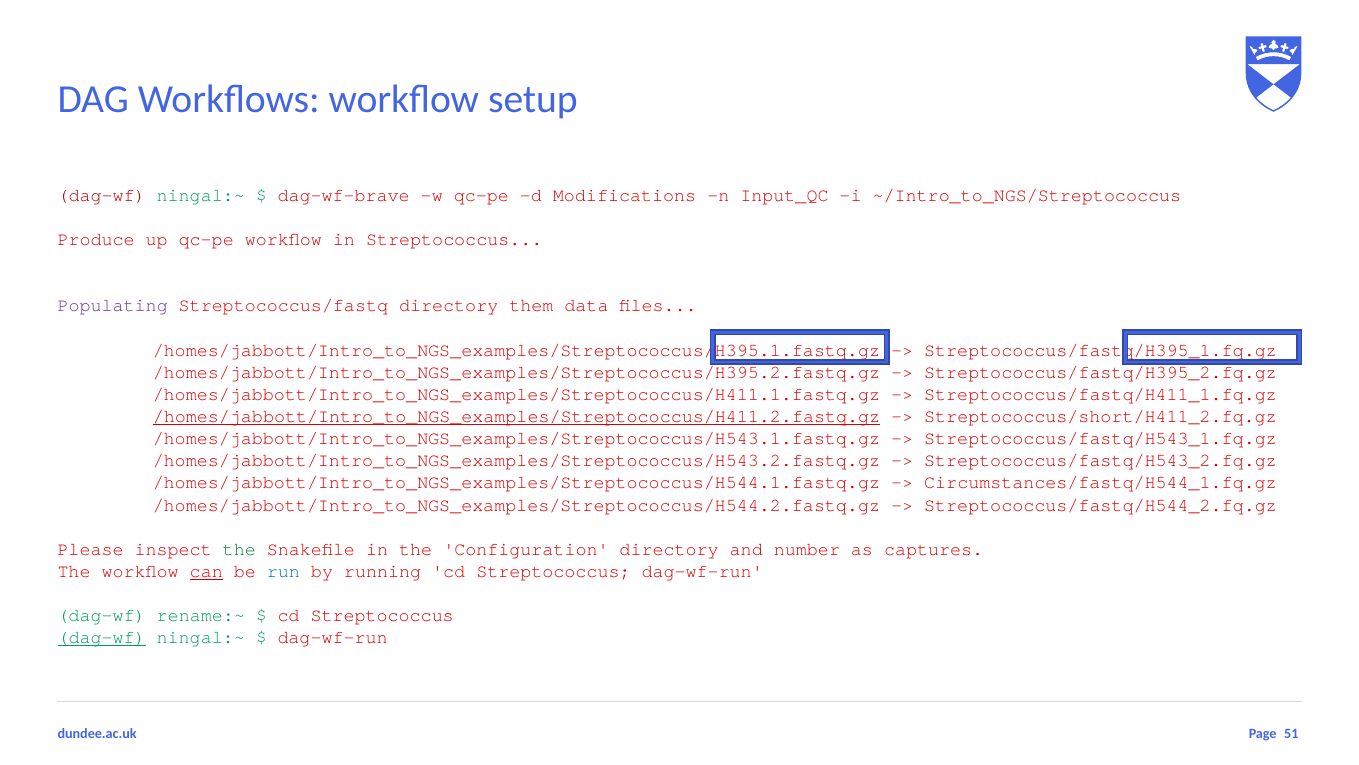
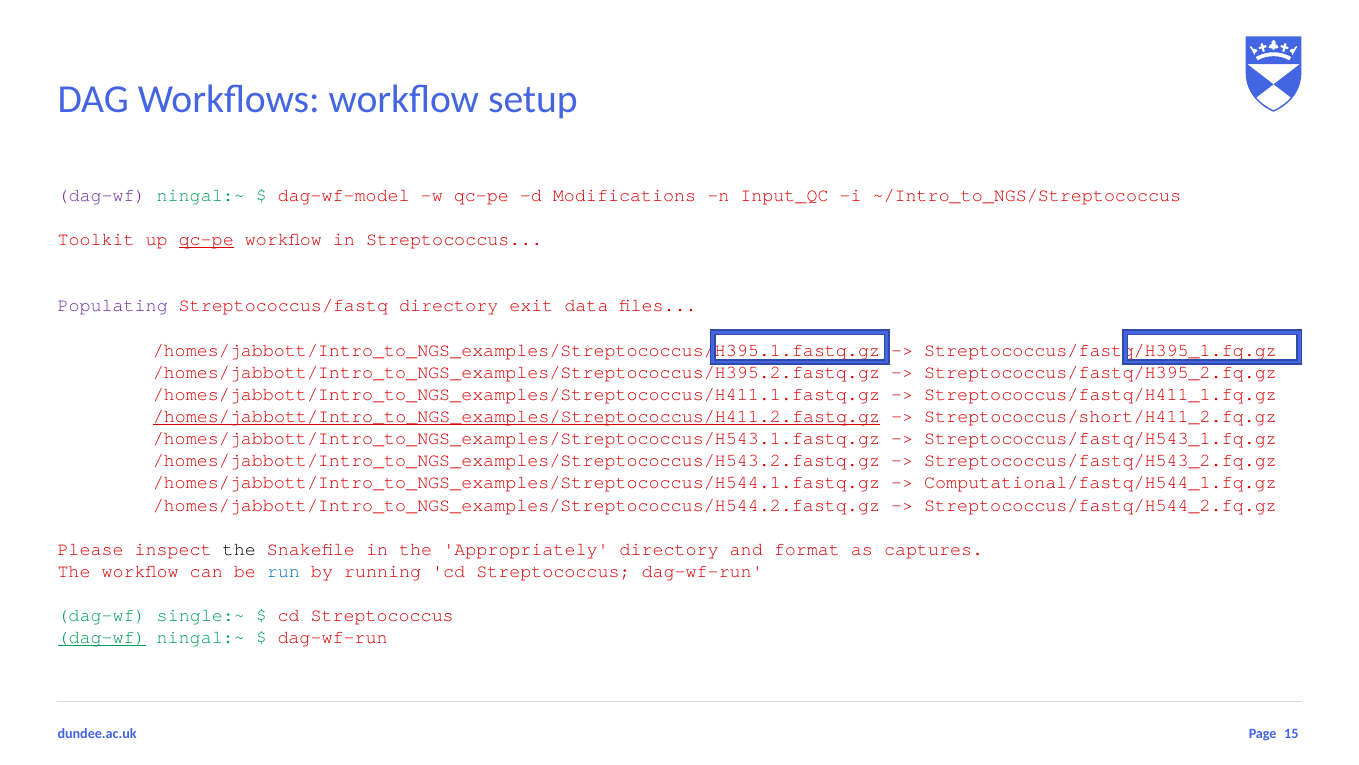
dag-wf colour: red -> purple (102, 195)
dag-wf-brave: dag-wf-brave -> dag-wf-model (344, 195)
Produce: Produce -> Toolkit (96, 239)
qc-pe underline: none -> present (206, 239)
them: them -> exit (531, 306)
Circumstances/fastq/H544_1.fq.gz: Circumstances/fastq/H544_1.fq.gz -> Computational/fastq/H544_1.fq.gz (1101, 483)
the colour: green -> black (239, 549)
Configuration: Configuration -> Appropriately (526, 549)
number: number -> format (807, 549)
can underline: present -> none (206, 571)
rename:~: rename:~ -> single:~ (201, 615)
51: 51 -> 15 (1291, 733)
